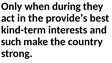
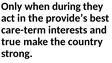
kind-term: kind-term -> care-term (23, 30)
such: such -> true (11, 42)
